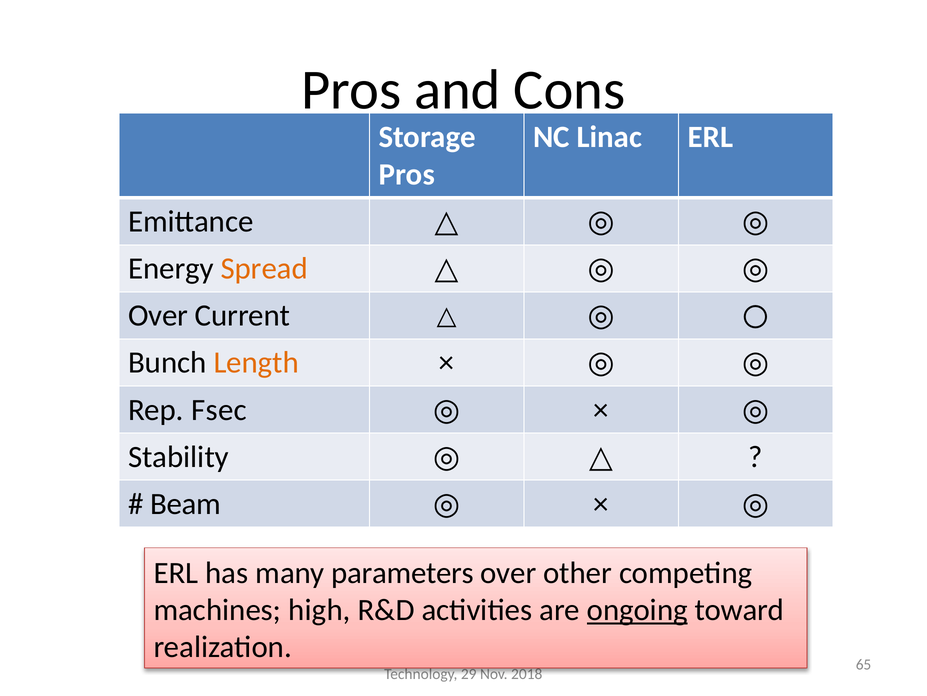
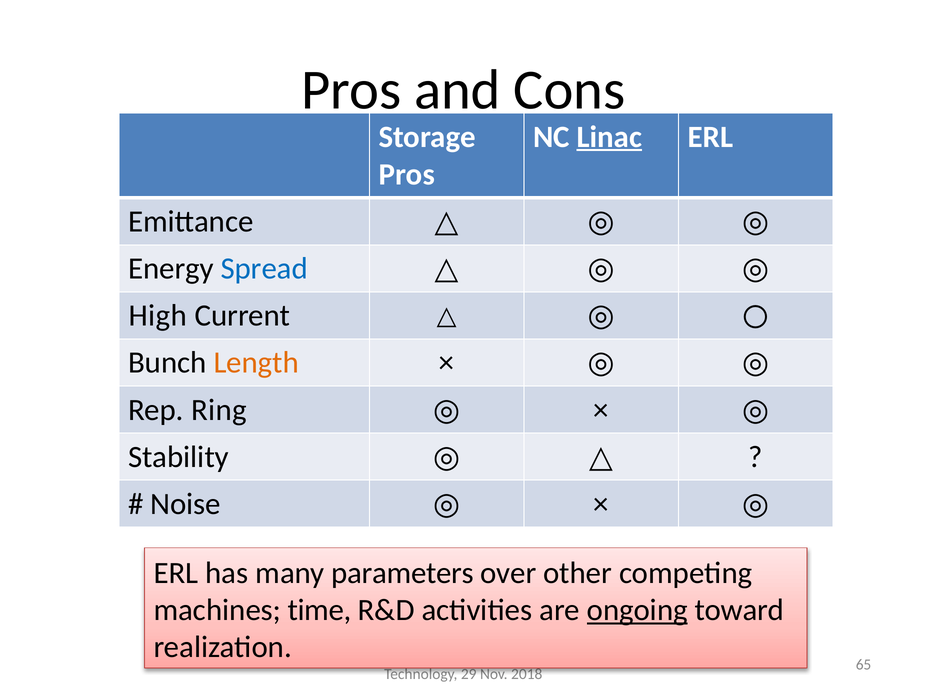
Linac underline: none -> present (609, 137)
Spread colour: orange -> blue (264, 268)
Over: Over -> High (158, 315)
Fsec: Fsec -> Ring (219, 409)
Beam: Beam -> Noise (185, 503)
high: high -> time (320, 610)
